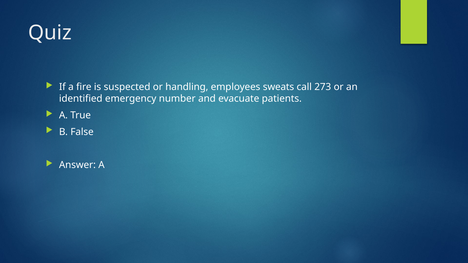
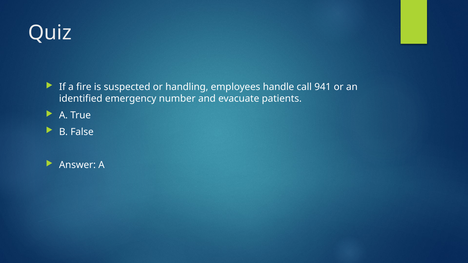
sweats: sweats -> handle (279, 87)
273: 273 -> 941 (323, 87)
